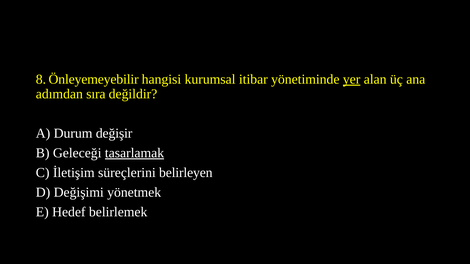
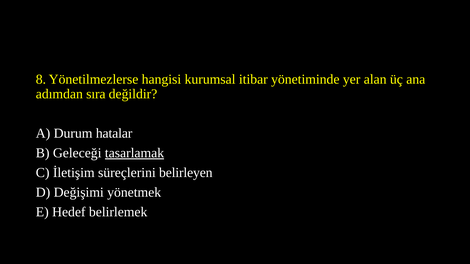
Önleyemeyebilir: Önleyemeyebilir -> Yönetilmezlerse (94, 79)
yer underline: present -> none (352, 79)
değişir: değişir -> hatalar (114, 134)
